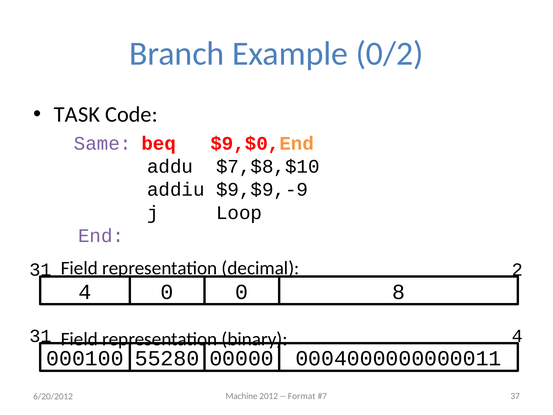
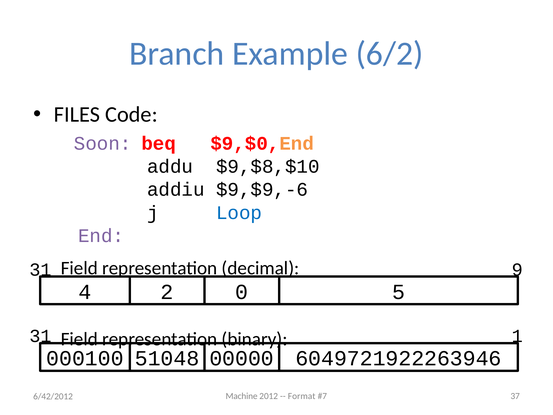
0/2: 0/2 -> 6/2 (390, 54)
TASK: TASK -> FILES (77, 114)
Same: Same -> Soon (103, 143)
$7,$8,$10: $7,$8,$10 -> $9,$8,$10 (268, 166)
$9,$9,-9: $9,$9,-9 -> $9,$9,-6 (262, 190)
Loop colour: black -> blue (239, 213)
2: 2 -> 9 (518, 269)
4 0: 0 -> 2 (167, 292)
8: 8 -> 5 (399, 292)
31 4: 4 -> 1 (518, 336)
55280: 55280 -> 51048 (167, 358)
0004000000000011: 0004000000000011 -> 6049721922263946 (398, 358)
6/20/2012: 6/20/2012 -> 6/42/2012 (53, 396)
